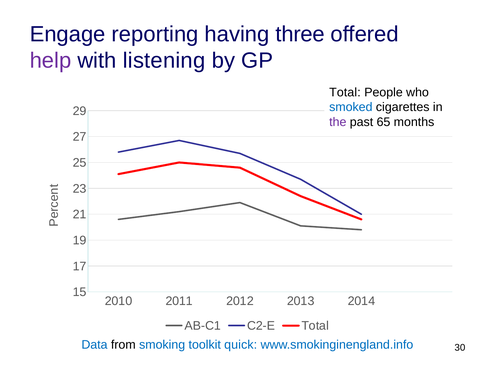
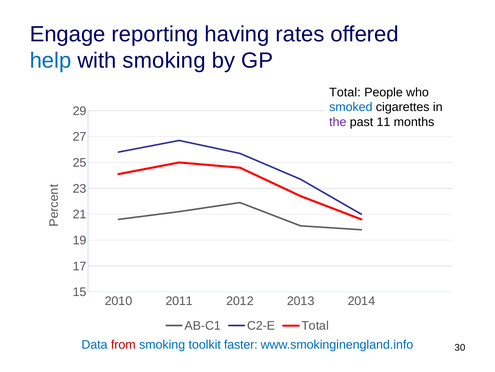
three: three -> rates (300, 34)
help colour: purple -> blue (50, 61)
with listening: listening -> smoking (164, 61)
65: 65 -> 11 (383, 122)
from colour: black -> red (123, 344)
quick: quick -> faster (241, 344)
